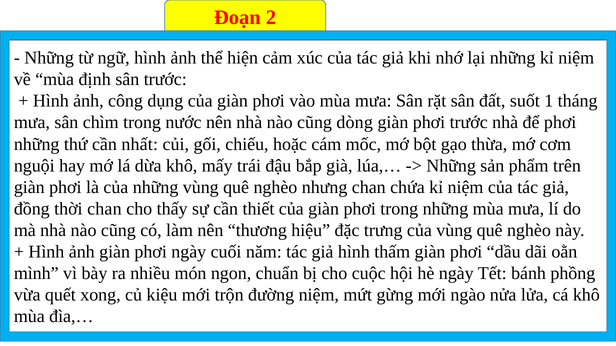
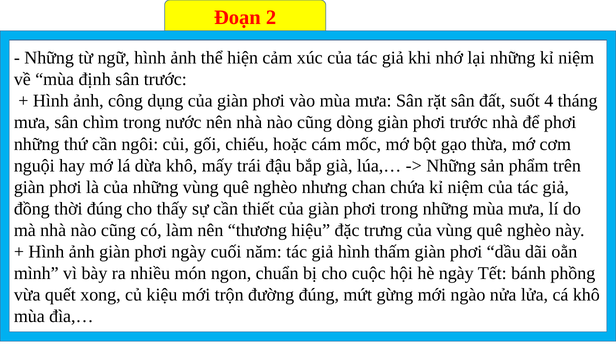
1: 1 -> 4 (549, 101)
nhất: nhất -> ngôi (140, 144)
thời chan: chan -> đúng (105, 209)
đường niệm: niệm -> đúng (319, 295)
